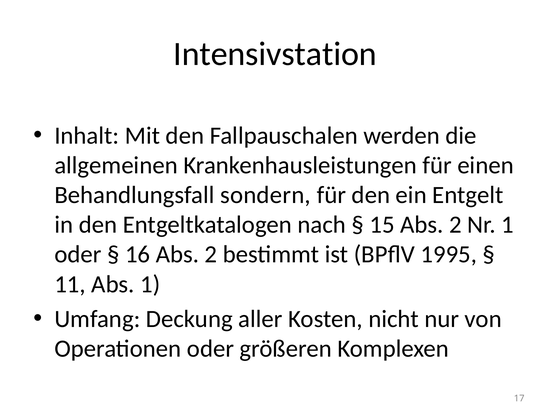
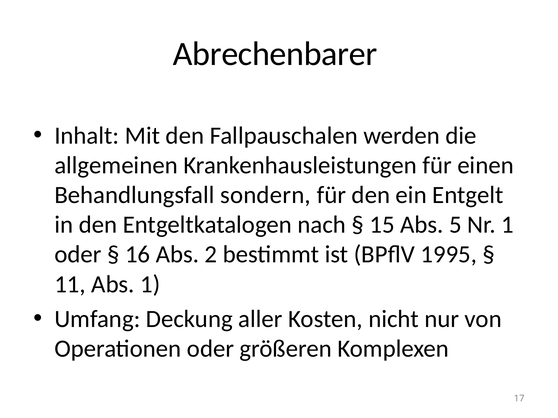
Intensivstation: Intensivstation -> Abrechenbarer (275, 54)
15 Abs 2: 2 -> 5 (455, 225)
